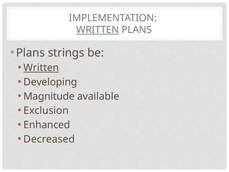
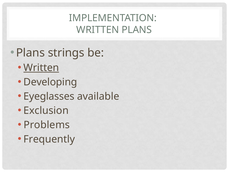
WRITTEN underline: present -> none (98, 30)
Magnitude: Magnitude -> Eyeglasses (49, 96)
Enhanced: Enhanced -> Problems (47, 125)
Decreased: Decreased -> Frequently (49, 139)
